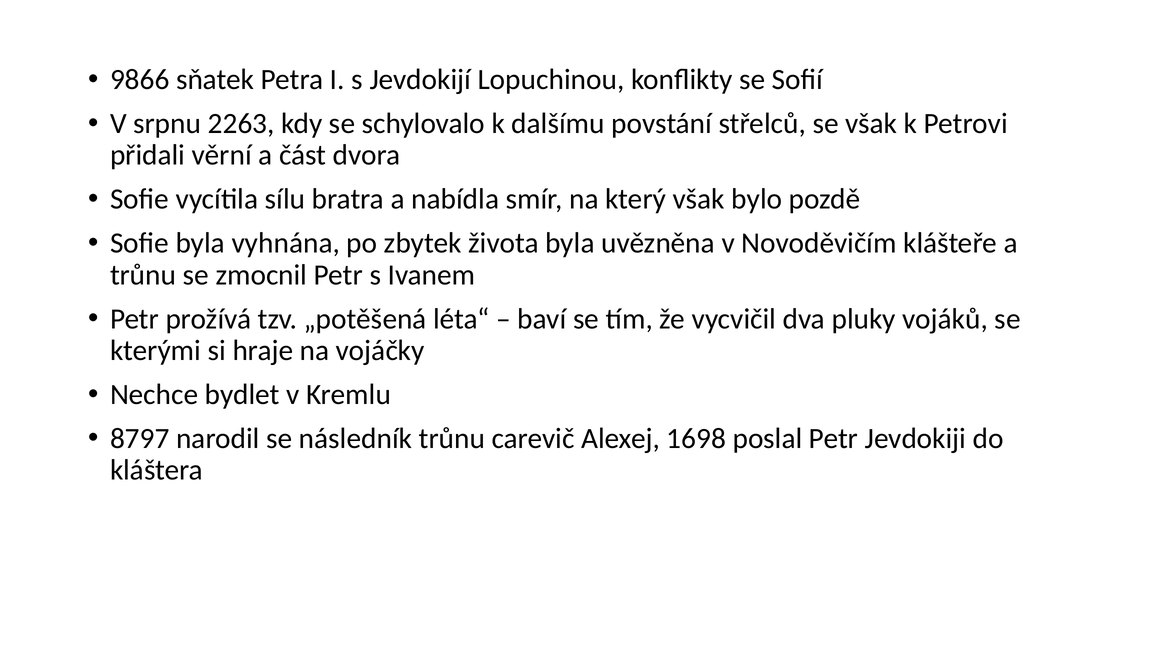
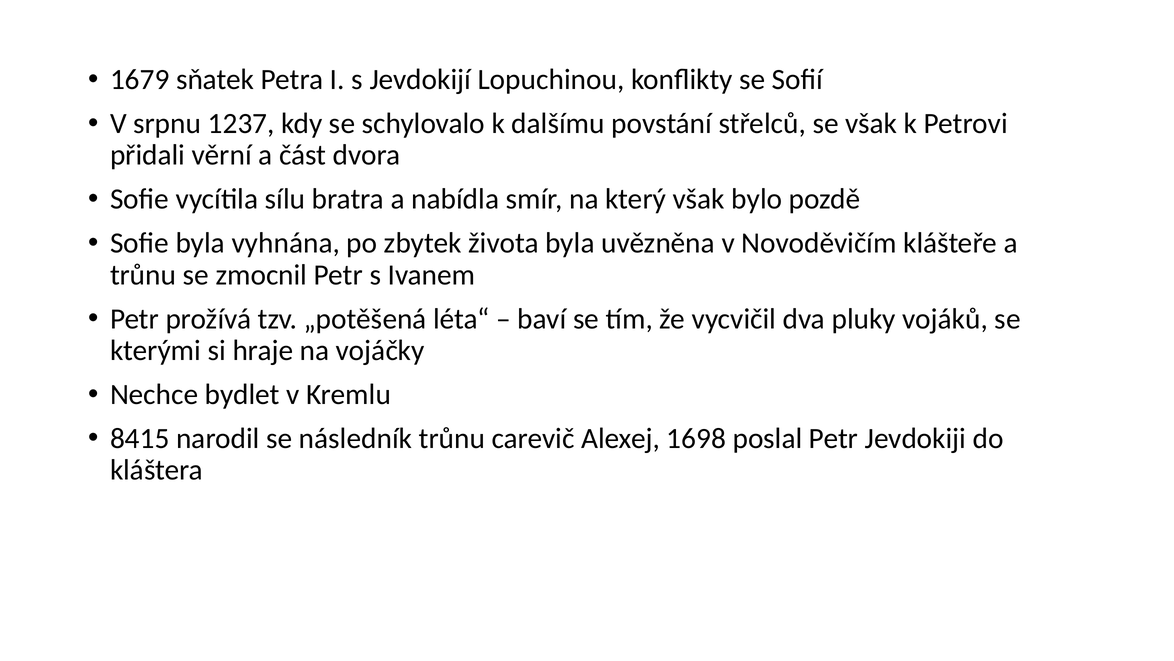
9866: 9866 -> 1679 (140, 79)
2263: 2263 -> 1237 (241, 123)
8797: 8797 -> 8415 (140, 438)
